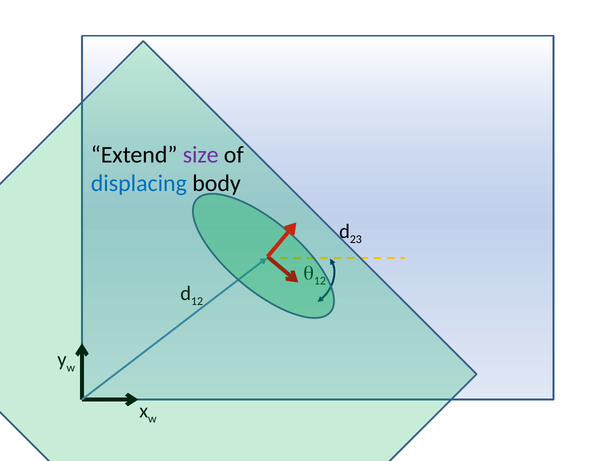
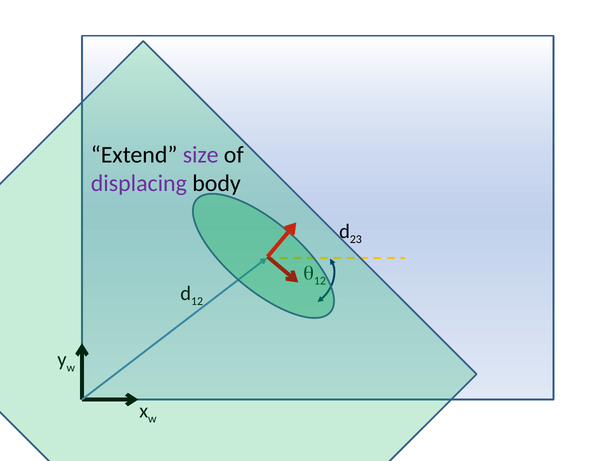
displacing colour: blue -> purple (139, 183)
